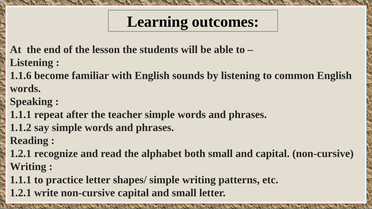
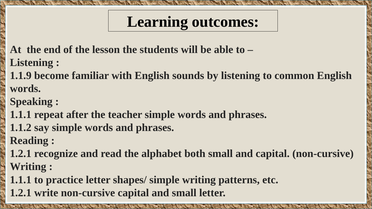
1.1.6: 1.1.6 -> 1.1.9 (21, 76)
